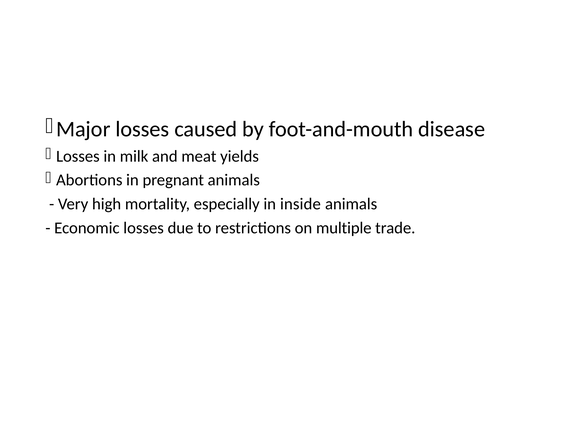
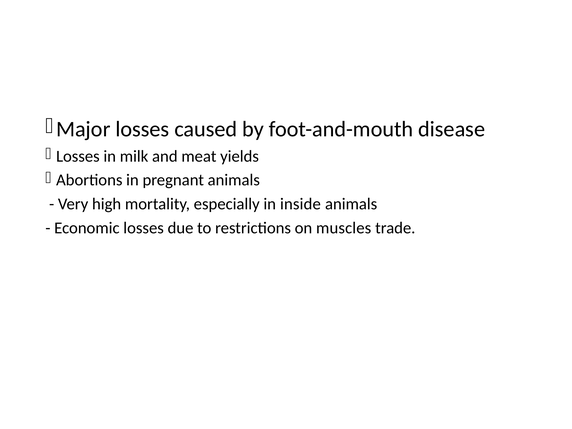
multiple: multiple -> muscles (344, 228)
